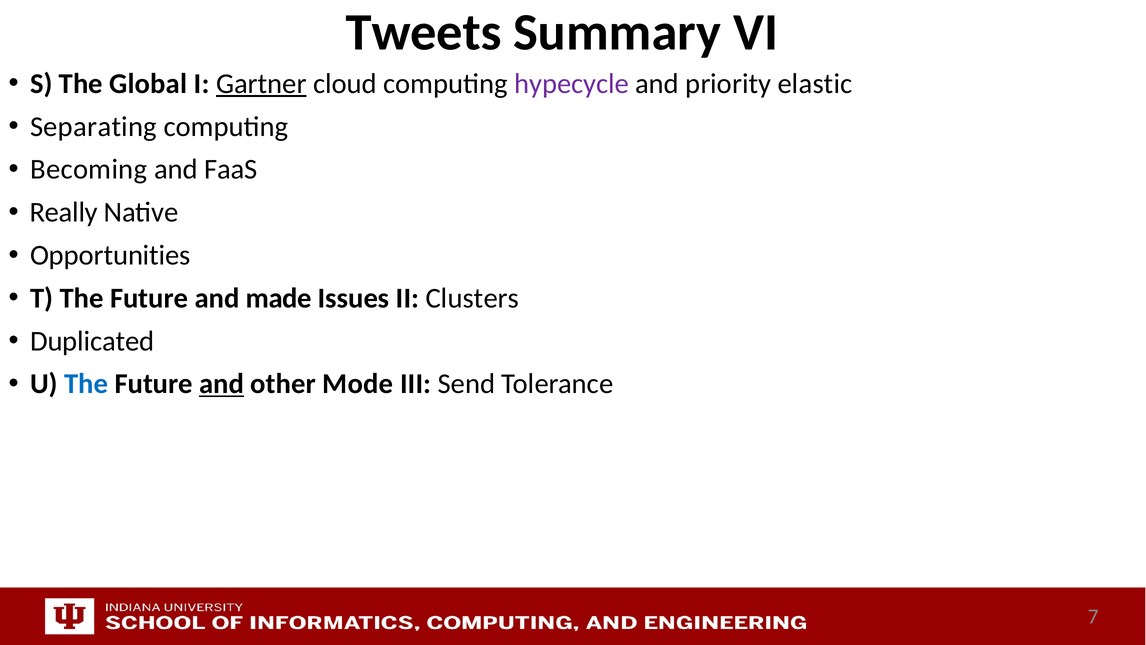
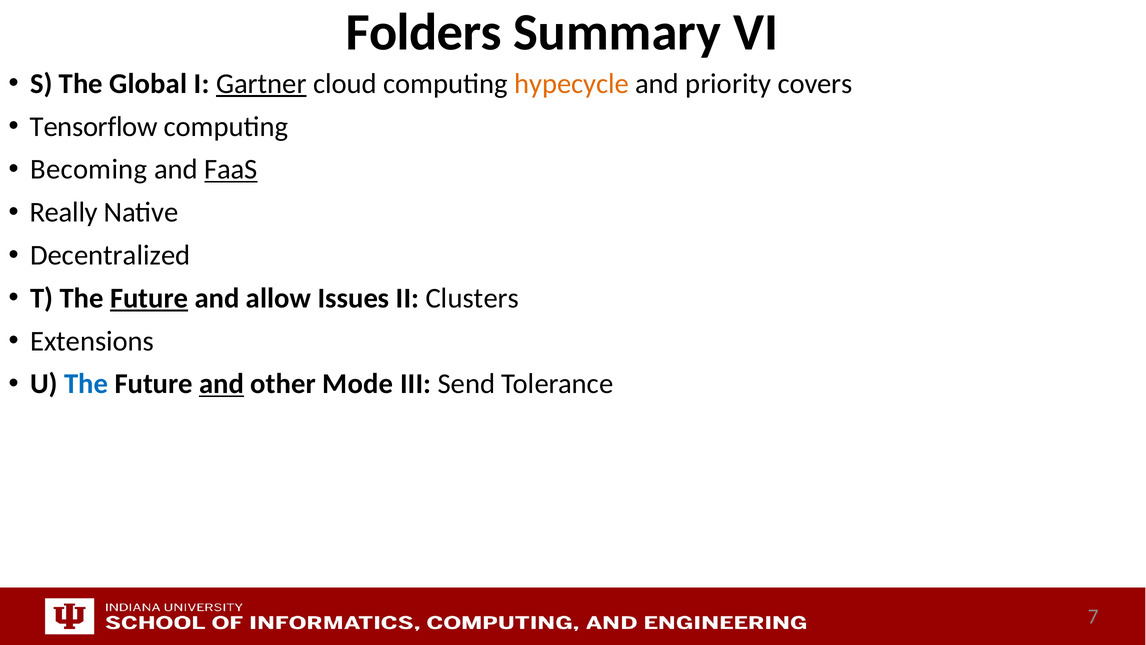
Tweets: Tweets -> Folders (424, 32)
hypecycle colour: purple -> orange (572, 84)
elastic: elastic -> covers (815, 84)
Separating: Separating -> Tensorflow (94, 127)
FaaS underline: none -> present (231, 169)
Opportunities: Opportunities -> Decentralized (110, 255)
Future underline: none -> present (149, 298)
made: made -> allow (279, 298)
Duplicated: Duplicated -> Extensions (92, 341)
